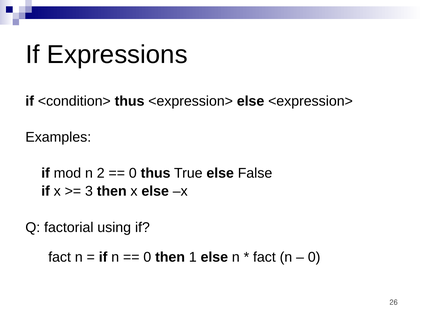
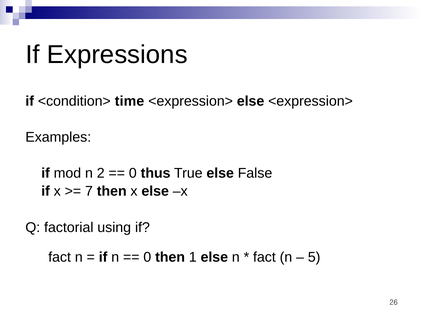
<condition> thus: thus -> time (129, 101)
3: 3 -> 7 (89, 191)
0: 0 -> 5 (314, 257)
